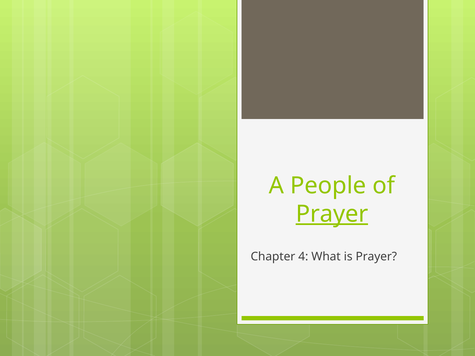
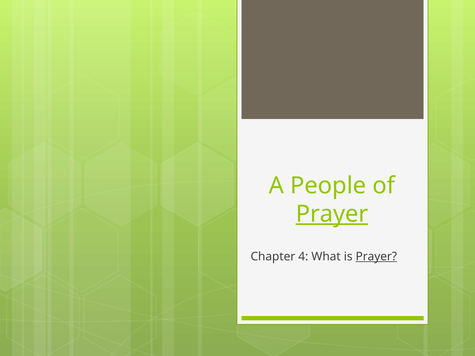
Prayer underline: none -> present (376, 257)
